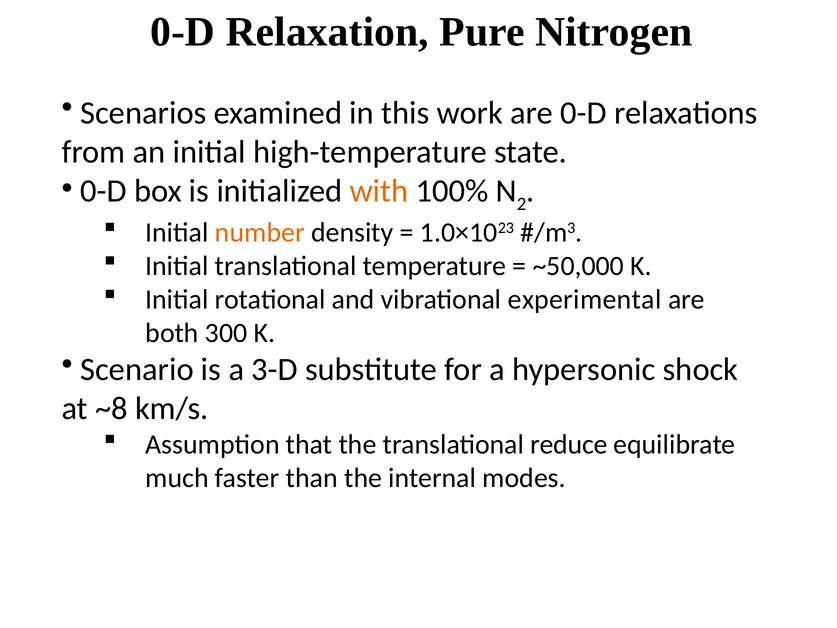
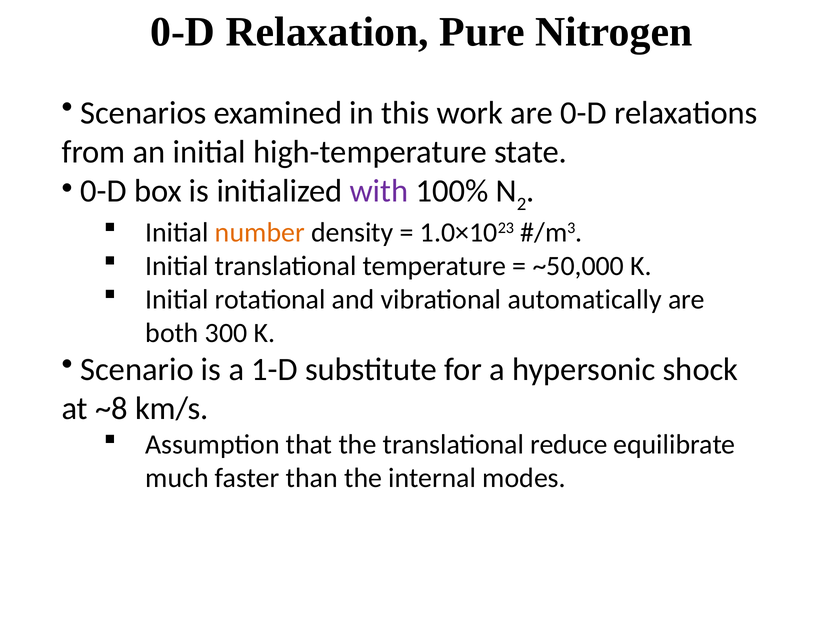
with colour: orange -> purple (379, 191)
experimental: experimental -> automatically (585, 299)
3-D: 3-D -> 1-D (275, 369)
